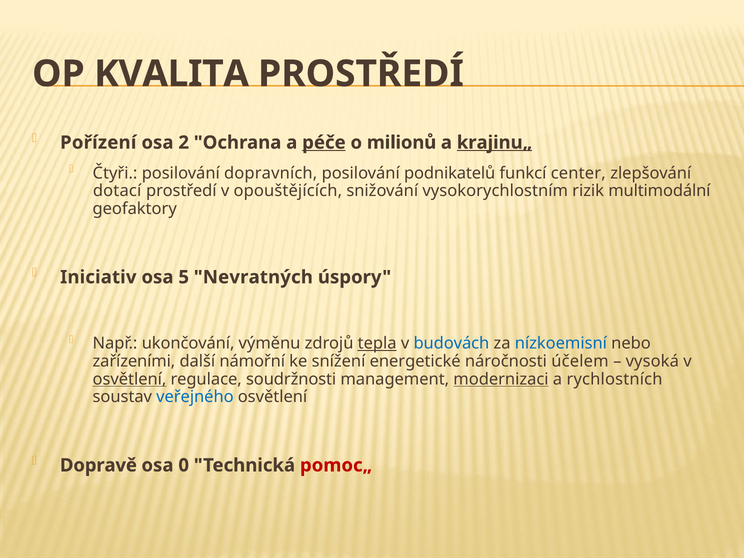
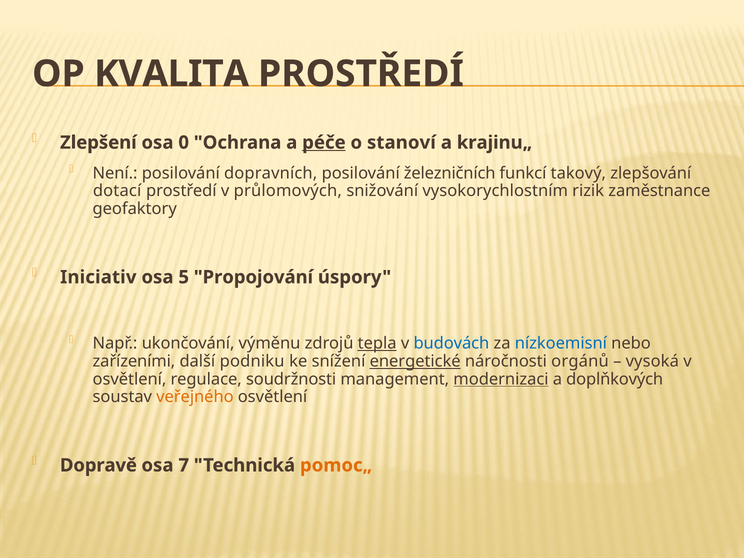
Pořízení: Pořízení -> Zlepšení (98, 143)
2: 2 -> 0 (184, 143)
milionů: milionů -> stanoví (401, 143)
krajinu„ underline: present -> none (494, 143)
Čtyři: Čtyři -> Není (115, 173)
podnikatelů: podnikatelů -> železničních (450, 173)
center: center -> takový (578, 173)
opouštějících: opouštějících -> průlomových (288, 191)
multimodální: multimodální -> zaměstnance (659, 191)
Nevratných: Nevratných -> Propojování (253, 277)
námořní: námořní -> podniku (252, 361)
energetické underline: none -> present (415, 361)
účelem: účelem -> orgánů (580, 361)
osvětlení underline: present -> none (129, 379)
rychlostních: rychlostních -> doplňkových (615, 379)
veřejného colour: blue -> orange (195, 397)
0: 0 -> 7 (184, 465)
pomoc„ colour: red -> orange (336, 465)
